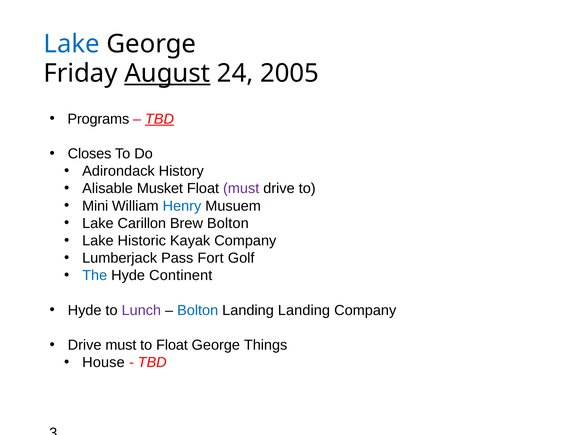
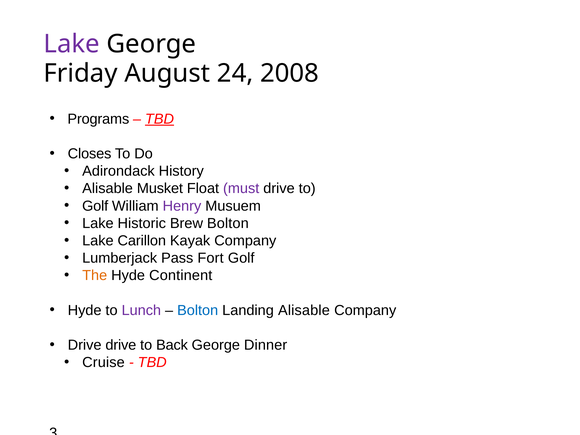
Lake colour: blue -> purple (72, 44)
August underline: present -> none (167, 73)
2005: 2005 -> 2008 (290, 73)
Mini: Mini -> Golf (95, 206)
Henry colour: blue -> purple (182, 206)
Carillon: Carillon -> Historic (142, 223)
Historic: Historic -> Carillon (142, 241)
The colour: blue -> orange (95, 275)
Landing Landing: Landing -> Alisable (304, 310)
Drive must: must -> drive (121, 345)
to Float: Float -> Back (172, 345)
Things: Things -> Dinner (266, 345)
House: House -> Cruise (103, 362)
